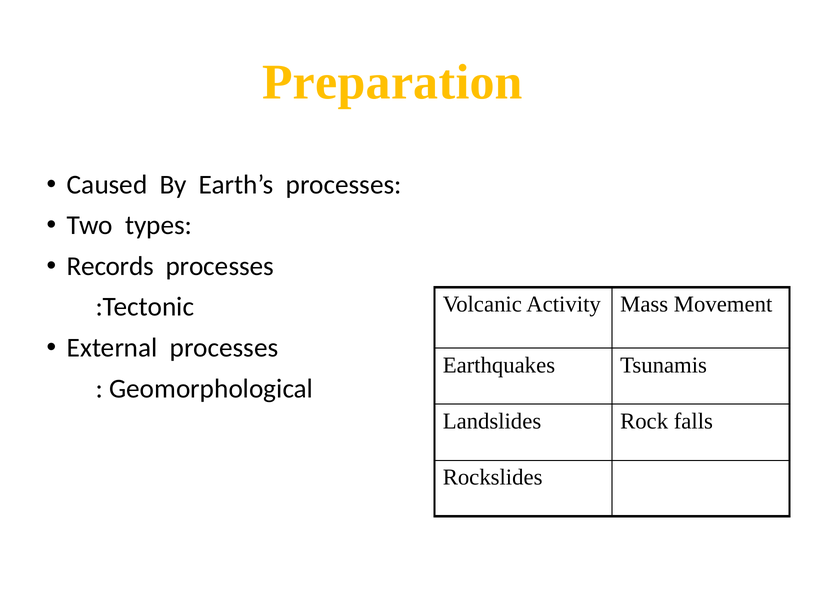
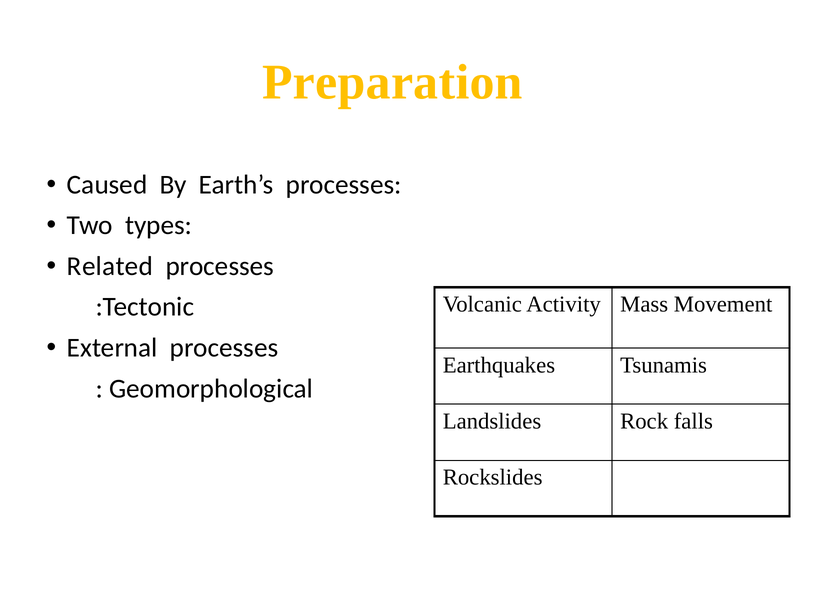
Records: Records -> Related (110, 266)
